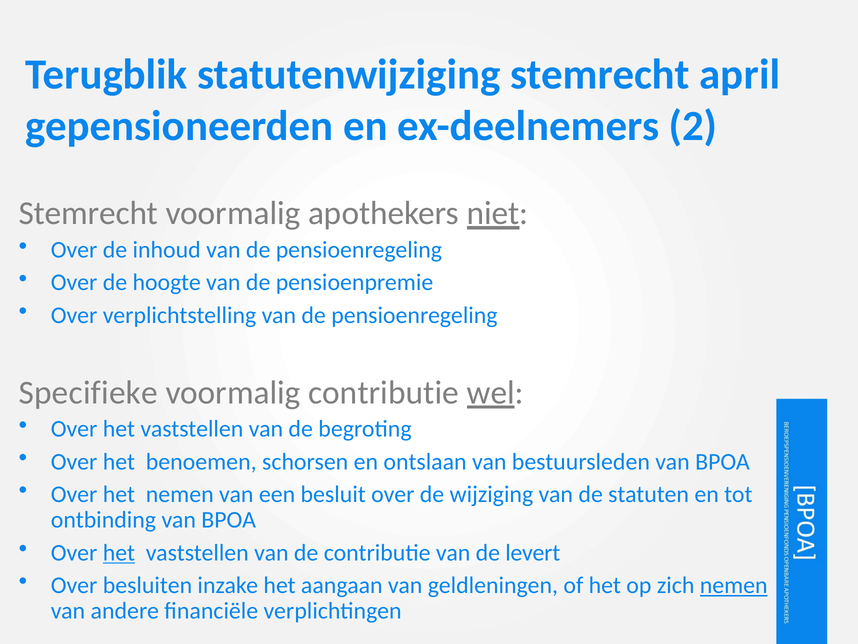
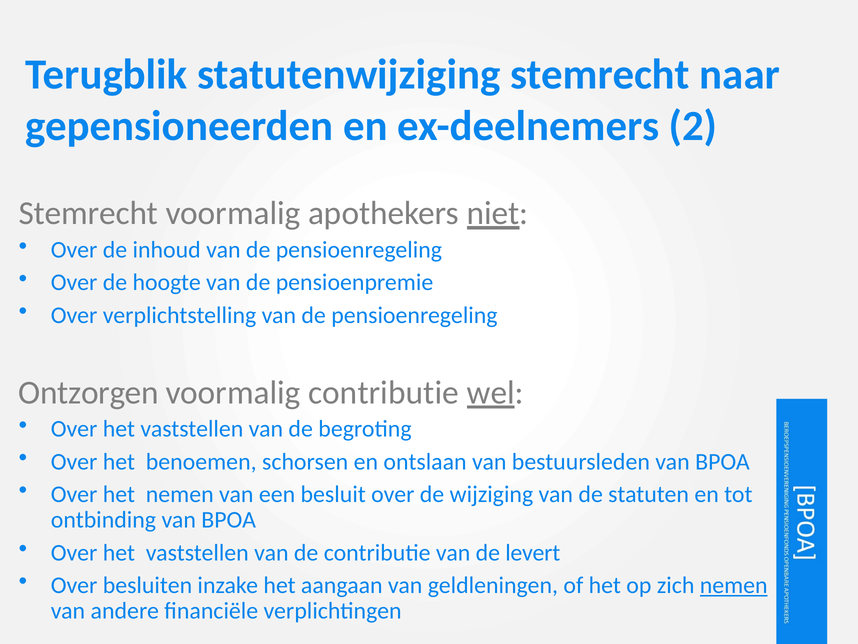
april: april -> naar (740, 74)
Specifieke: Specifieke -> Ontzorgen (89, 392)
het underline: present -> none (119, 552)
